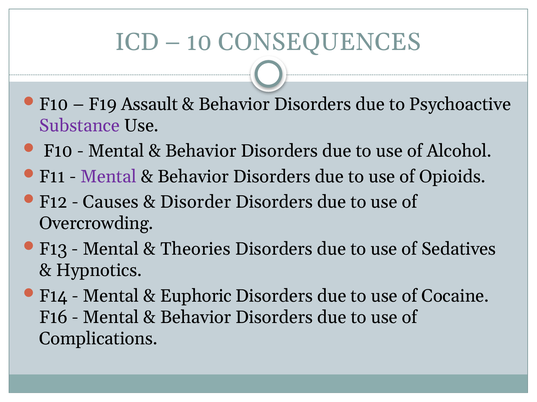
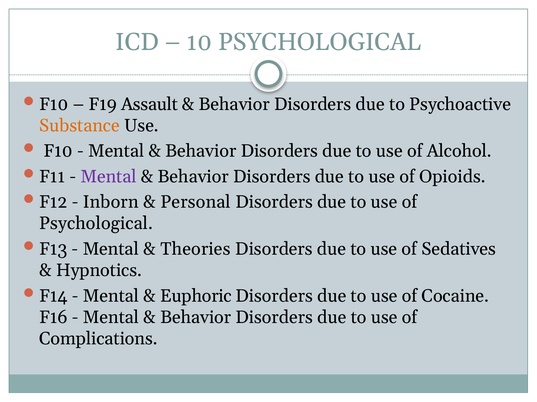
10 CONSEQUENCES: CONSEQUENCES -> PSYCHOLOGICAL (320, 42)
Substance colour: purple -> orange (79, 126)
Causes: Causes -> Inborn (111, 202)
Disorder: Disorder -> Personal (196, 202)
Overcrowding: Overcrowding -> Psychological (96, 224)
